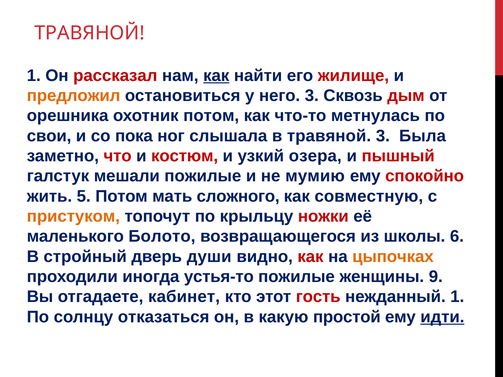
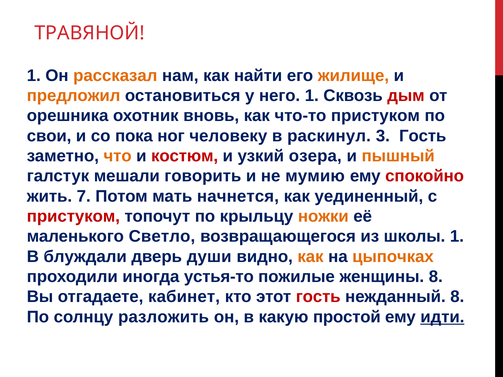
рассказал colour: red -> orange (115, 76)
как underline: present -> none (216, 76)
жилище colour: red -> orange (353, 76)
него 3: 3 -> 1 (312, 96)
охотник потом: потом -> вновь (211, 116)
что-то метнулась: метнулась -> пристуком (375, 116)
слышала: слышала -> человеку (228, 136)
в травяной: травяной -> раскинул (329, 136)
3 Была: Была -> Гость (423, 136)
что colour: red -> orange (118, 156)
пышный colour: red -> orange (398, 156)
мешали пожилые: пожилые -> говорить (203, 176)
5: 5 -> 7 (84, 196)
сложного: сложного -> начнется (238, 196)
совместную: совместную -> уединенный (369, 196)
пристуком colour: orange -> red (73, 216)
ножки colour: red -> orange (323, 216)
Болото: Болото -> Светло (162, 237)
школы 6: 6 -> 1 (457, 237)
стройный: стройный -> блуждали (85, 257)
как colour: red -> orange (310, 257)
женщины 9: 9 -> 8 (436, 277)
нежданный 1: 1 -> 8 (457, 297)
отказаться: отказаться -> разложить (164, 317)
